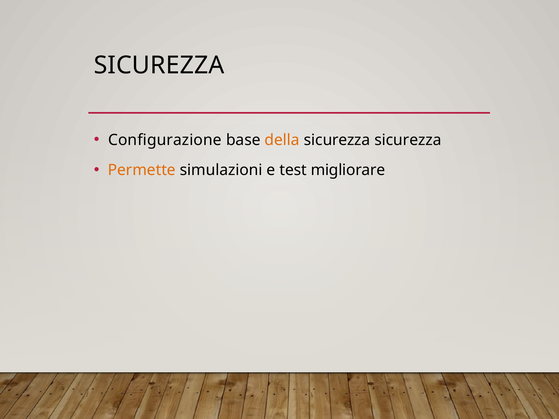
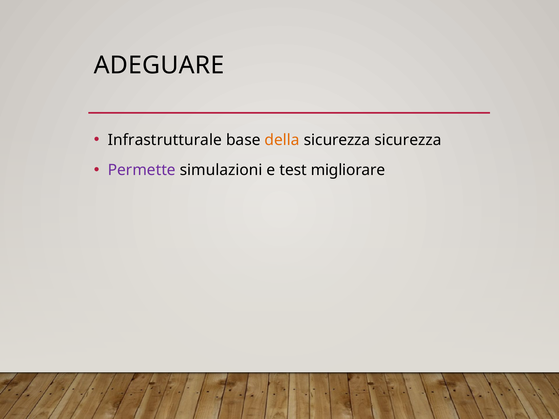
SICUREZZA: SICUREZZA -> ADEGUARE (159, 65)
Configurazione: Configurazione -> Infrastrutturale (165, 140)
Permette colour: orange -> purple (142, 170)
